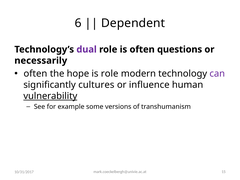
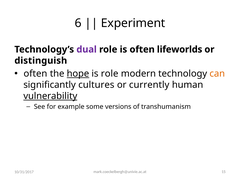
Dependent: Dependent -> Experiment (133, 23)
questions: questions -> lifeworlds (180, 49)
necessarily: necessarily -> distinguish (41, 61)
hope underline: none -> present (78, 74)
can colour: purple -> orange (217, 74)
influence: influence -> currently (149, 85)
